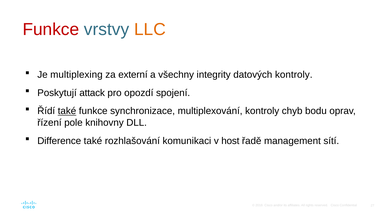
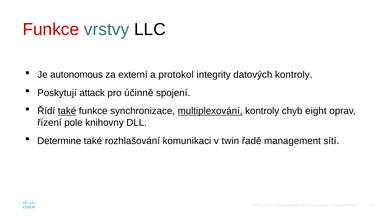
LLC colour: orange -> black (150, 29)
multiplexing: multiplexing -> autonomous (77, 75)
všechny: všechny -> protokol (176, 75)
opozdí: opozdí -> účinně (139, 93)
multiplexování underline: none -> present (210, 111)
bodu: bodu -> eight (316, 111)
Difference: Difference -> Determine (59, 141)
host: host -> twin (230, 141)
